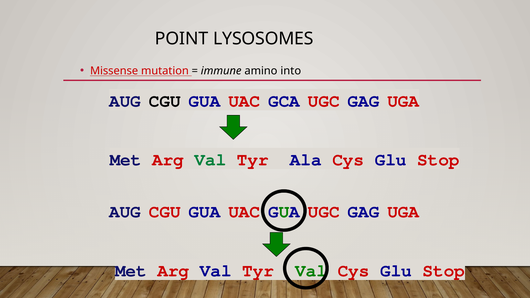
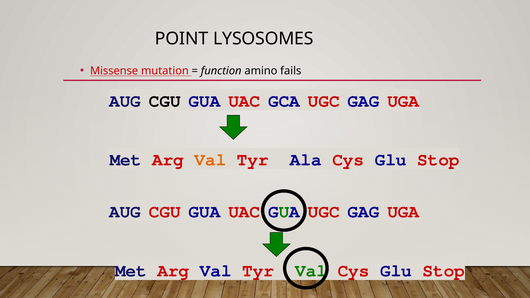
immune: immune -> function (221, 71)
into: into -> fails (291, 71)
Val colour: green -> orange (210, 160)
